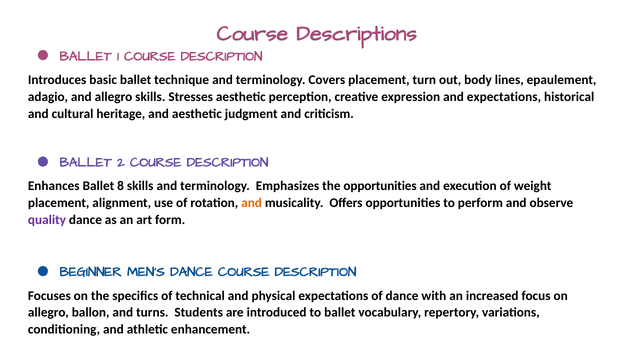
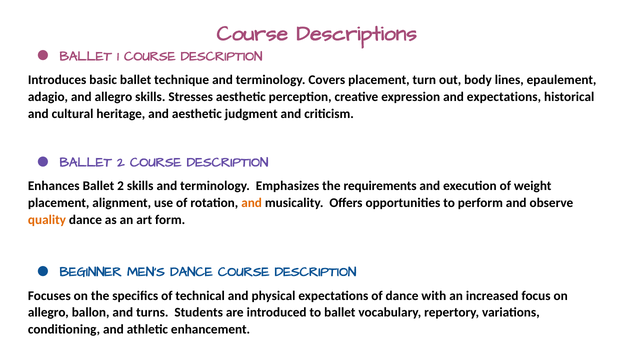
Enhances Ballet 8: 8 -> 2 (121, 186)
the opportunities: opportunities -> requirements (380, 186)
quality colour: purple -> orange (47, 220)
